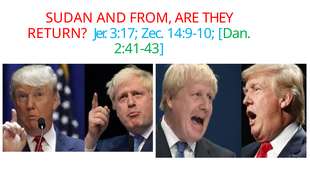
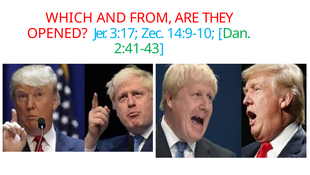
SUDAN: SUDAN -> WHICH (69, 18)
RETURN: RETURN -> OPENED (57, 33)
